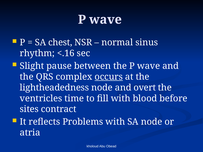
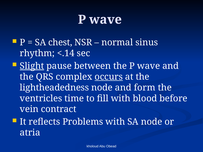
<.16: <.16 -> <.14 (66, 53)
Slight underline: none -> present (32, 66)
overt: overt -> form (145, 88)
sites: sites -> vein (29, 109)
